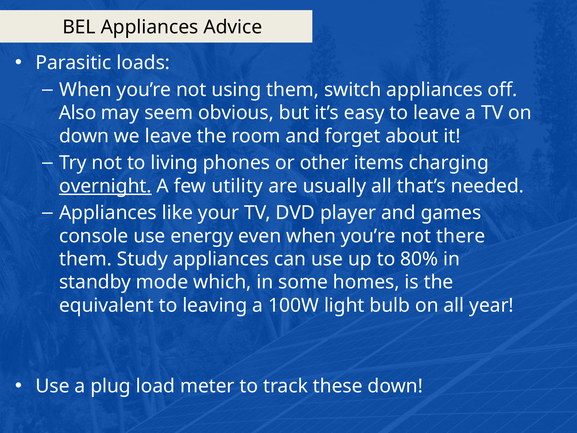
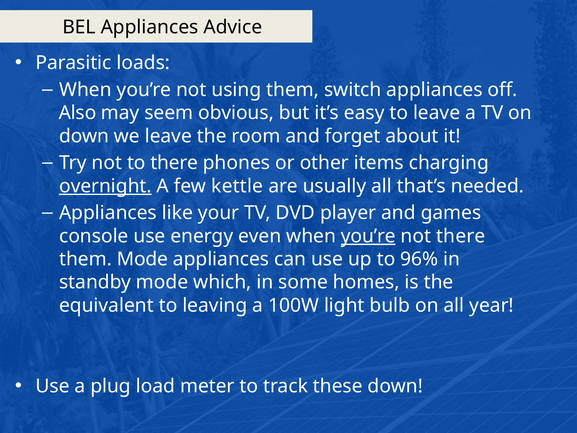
to living: living -> there (174, 163)
utility: utility -> kettle (237, 186)
you’re underline: none -> present (368, 236)
them Study: Study -> Mode (142, 259)
80%: 80% -> 96% (419, 259)
